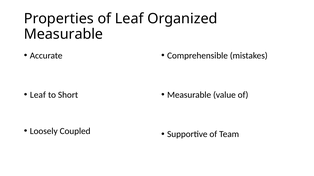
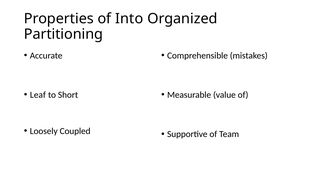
of Leaf: Leaf -> Into (129, 19)
Measurable: Measurable -> Partitioning (63, 34)
